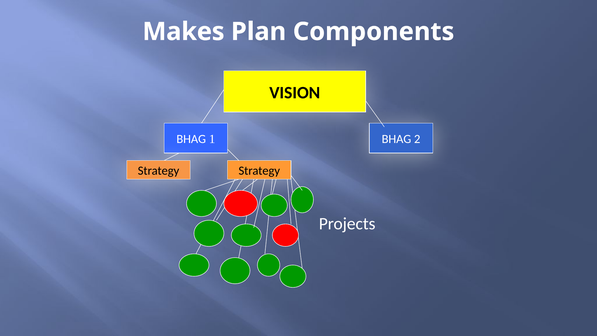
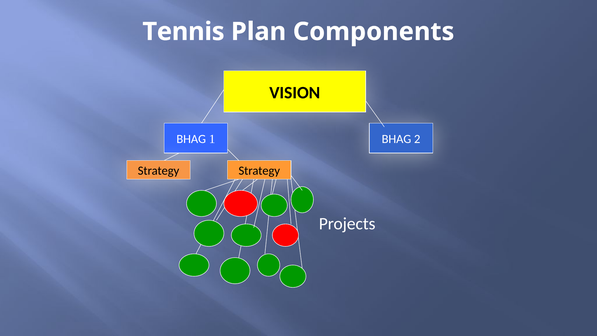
Makes: Makes -> Tennis (183, 32)
